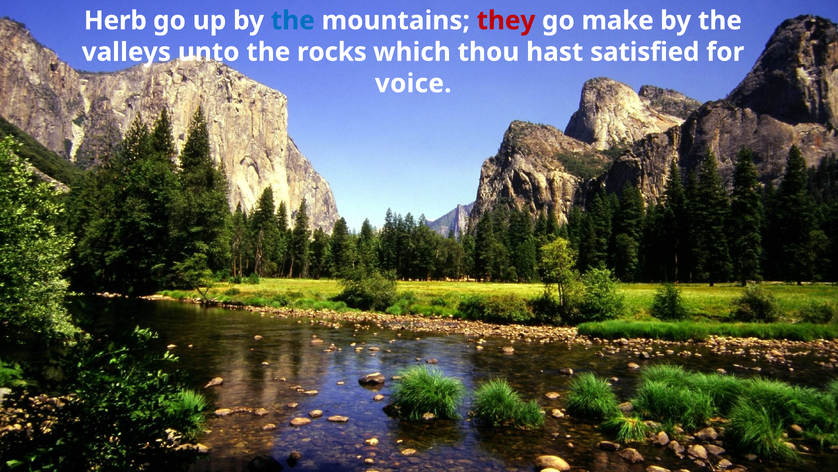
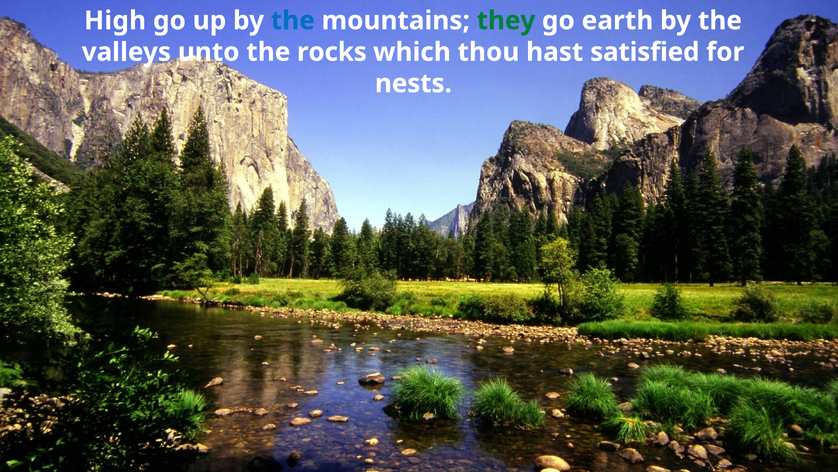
Herb: Herb -> High (115, 21)
they colour: red -> green (506, 21)
make: make -> earth (617, 21)
voice: voice -> nests (413, 83)
